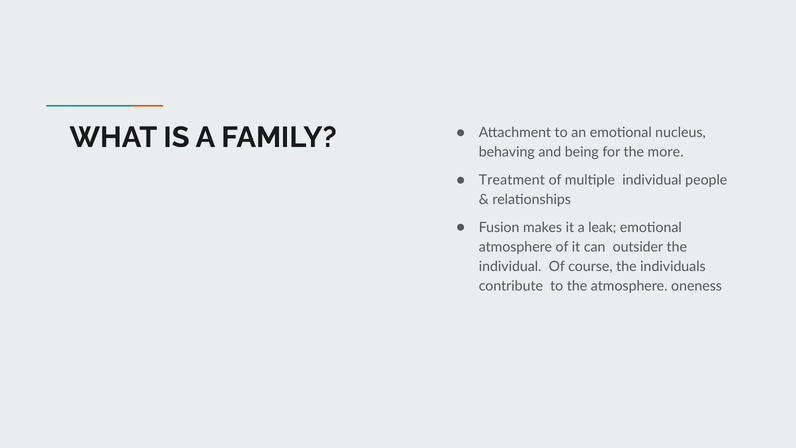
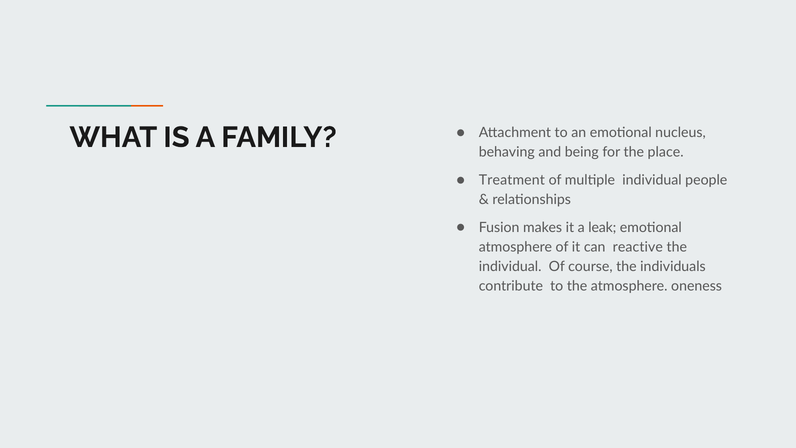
more: more -> place (666, 152)
outsider: outsider -> reactive (638, 247)
